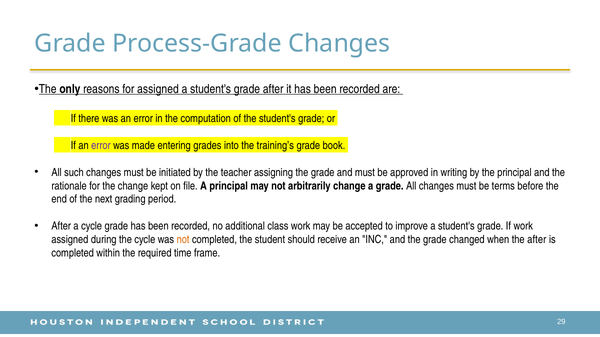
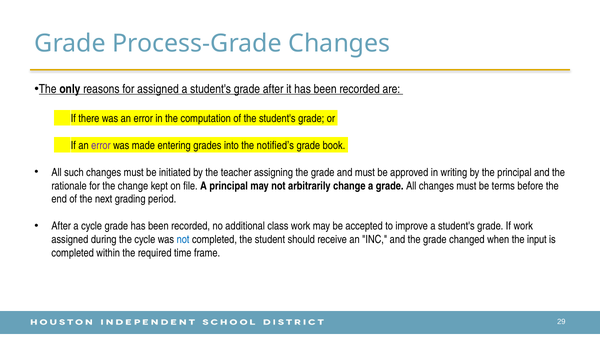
training’s: training’s -> notified’s (275, 146)
not colour: orange -> blue (183, 240)
the after: after -> input (537, 240)
